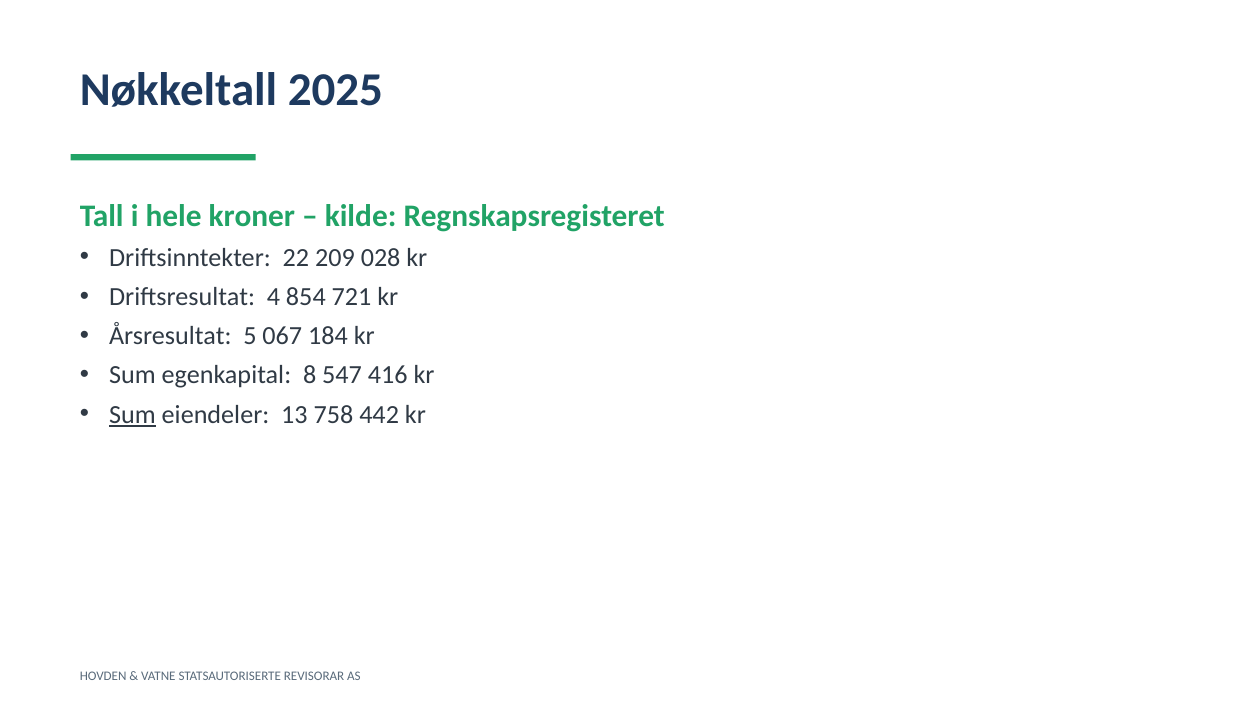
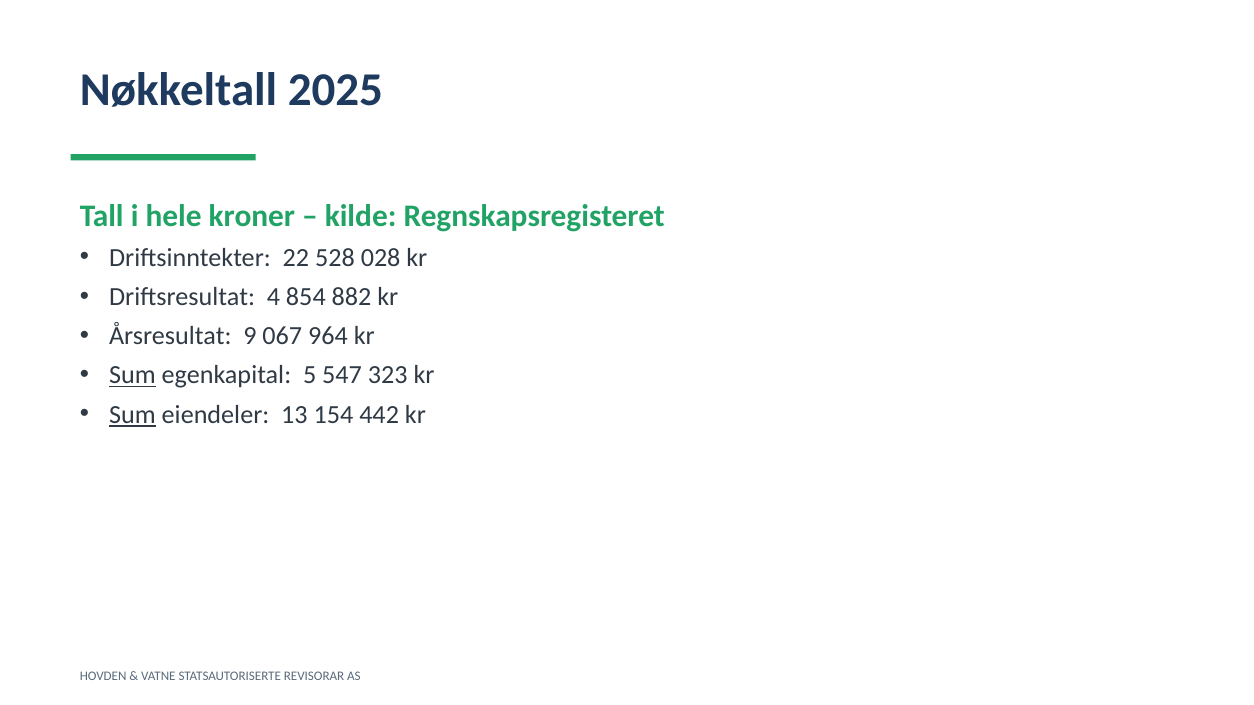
209: 209 -> 528 (335, 258)
721: 721 -> 882 (351, 297)
5: 5 -> 9 (250, 336)
184: 184 -> 964 (328, 336)
Sum underline: none -> present (132, 375)
8: 8 -> 5 (310, 375)
416: 416 -> 323 (388, 375)
758: 758 -> 154 (333, 415)
